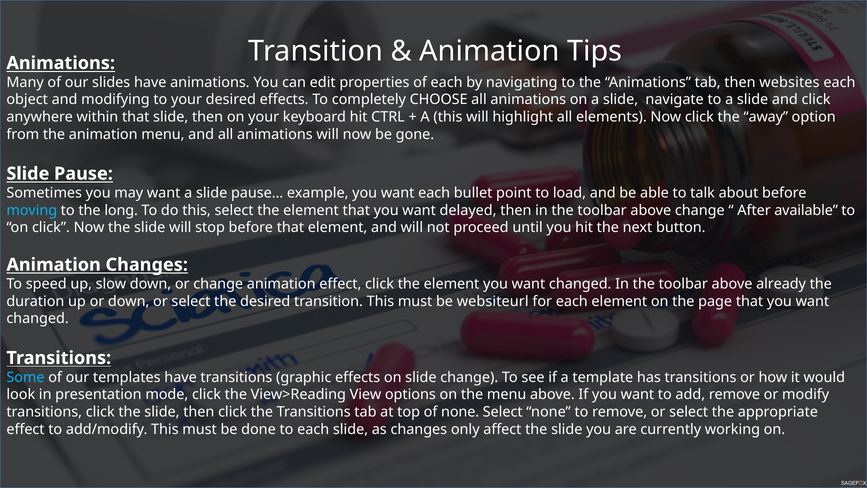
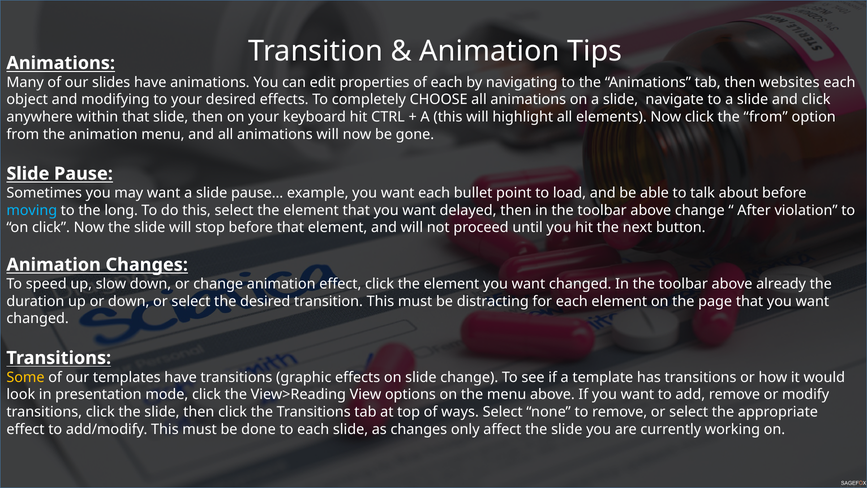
the away: away -> from (766, 117)
available: available -> violation (806, 210)
websiteurl: websiteurl -> distracting (493, 301)
Some colour: light blue -> yellow (25, 377)
of none: none -> ways (460, 412)
